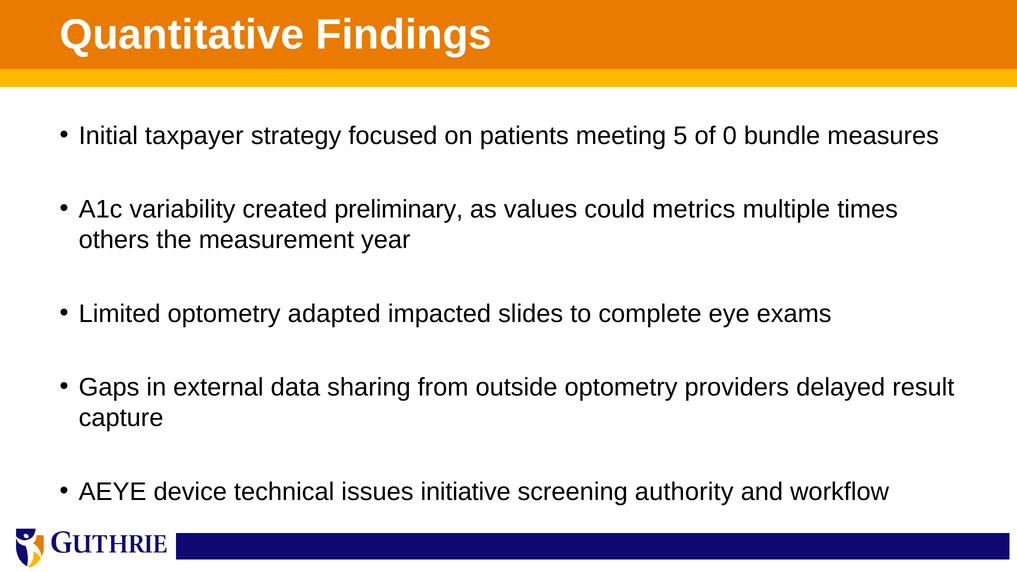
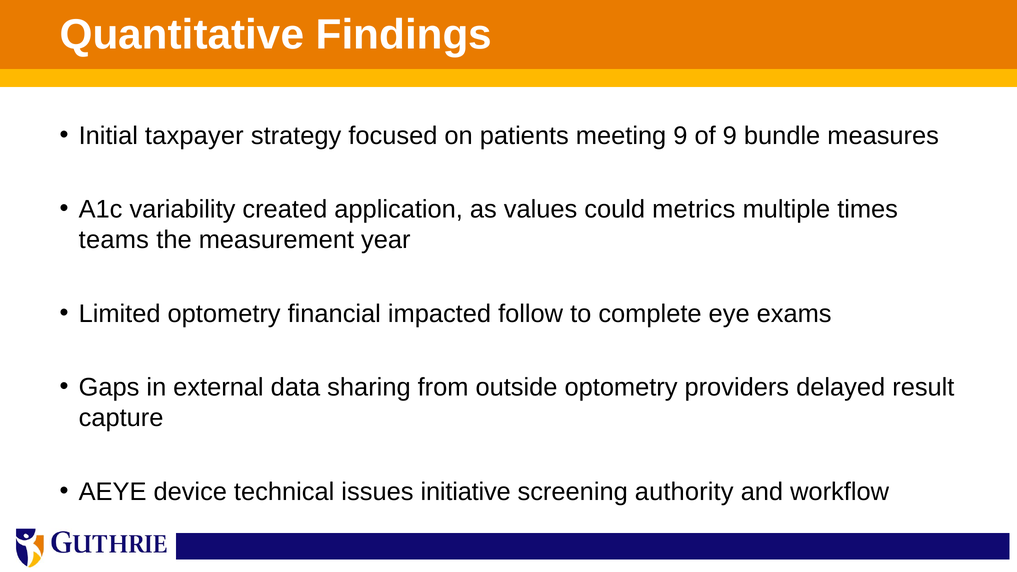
meeting 5: 5 -> 9 (680, 136)
of 0: 0 -> 9 (730, 136)
preliminary: preliminary -> application (399, 210)
others: others -> teams (114, 240)
adapted: adapted -> financial (334, 314)
slides: slides -> follow (531, 314)
